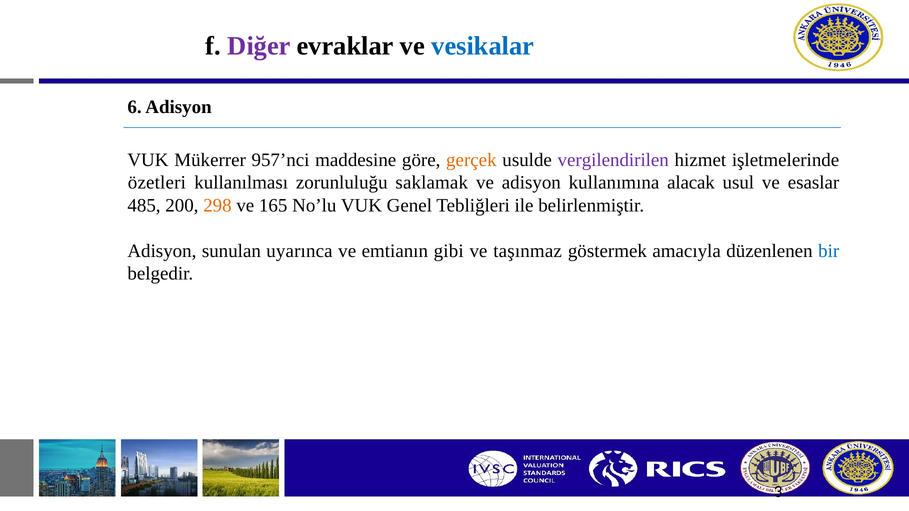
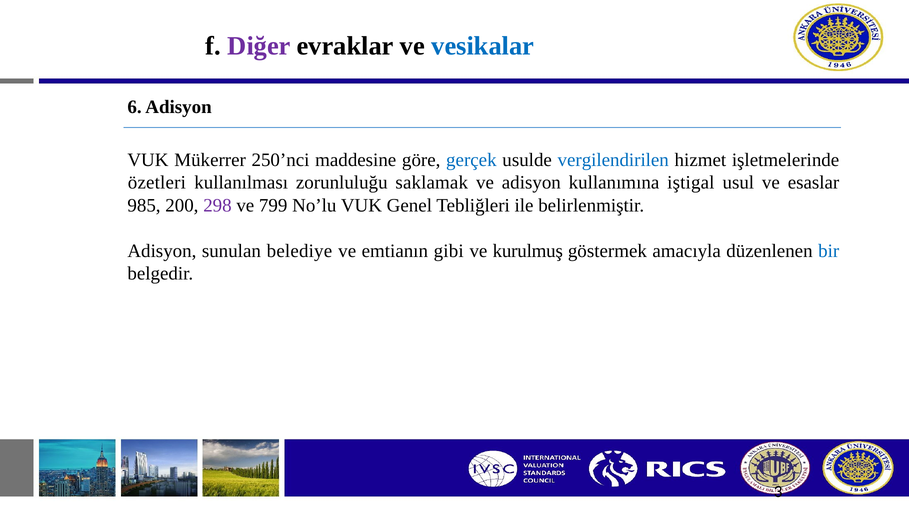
957’nci: 957’nci -> 250’nci (280, 160)
gerçek colour: orange -> blue (471, 160)
vergilendirilen colour: purple -> blue (613, 160)
alacak: alacak -> iştigal (691, 183)
485: 485 -> 985 (144, 206)
298 colour: orange -> purple (217, 206)
165: 165 -> 799 (273, 206)
uyarınca: uyarınca -> belediye (299, 251)
taşınmaz: taşınmaz -> kurulmuş (528, 251)
